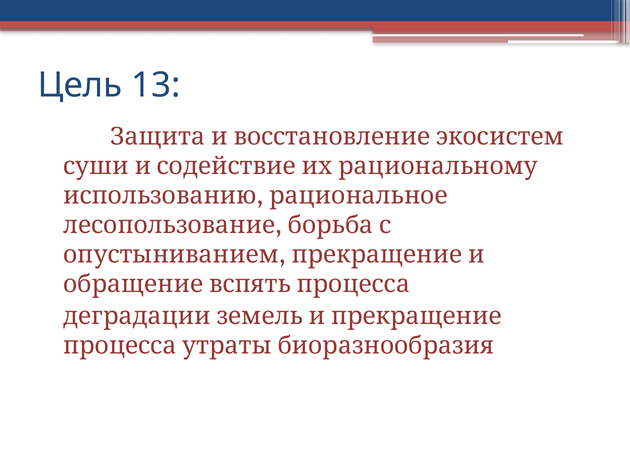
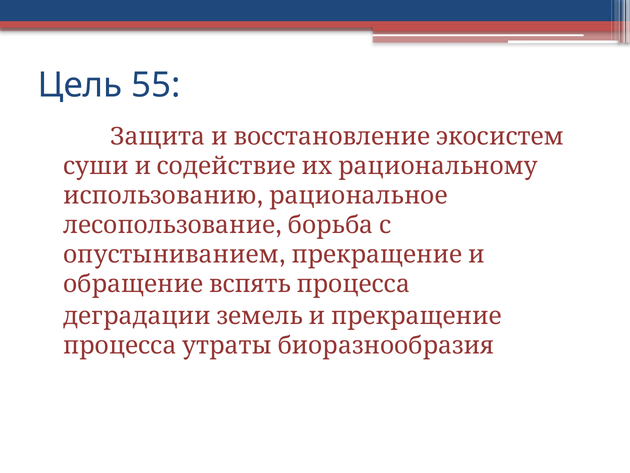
13: 13 -> 55 (156, 85)
